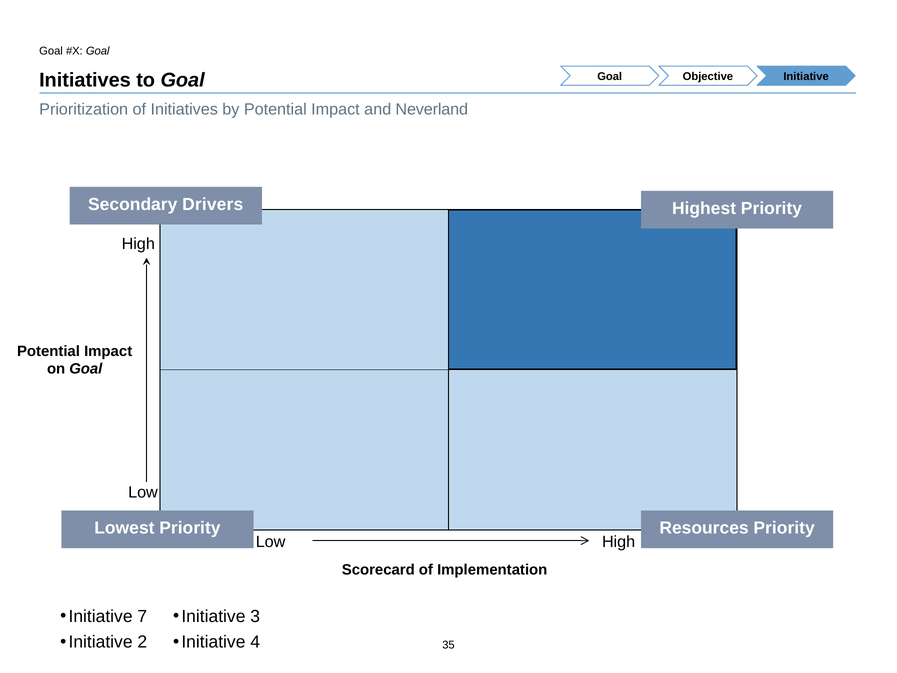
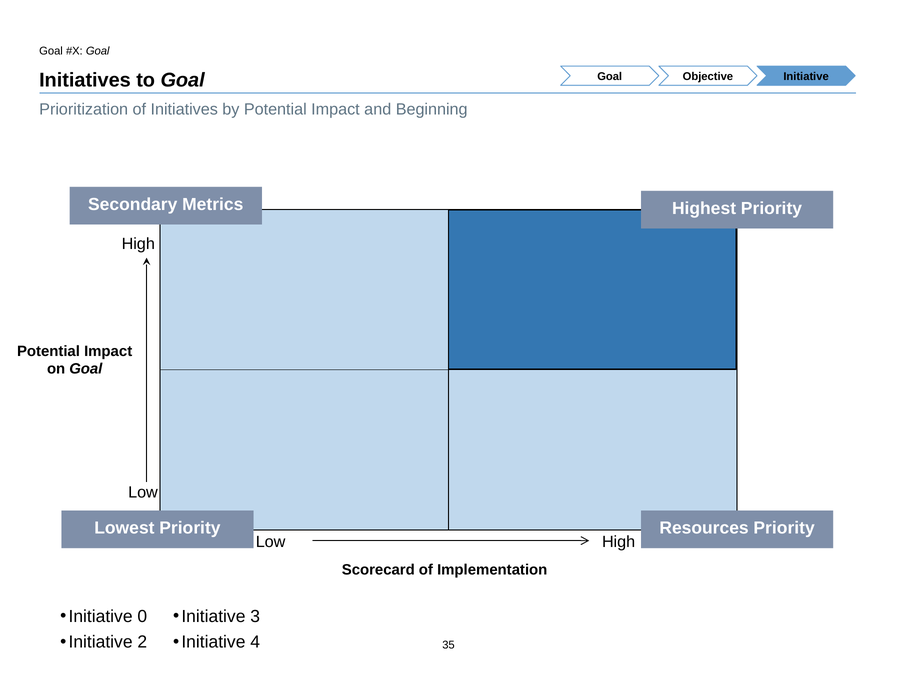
Neverland: Neverland -> Beginning (432, 109)
Drivers: Drivers -> Metrics (213, 204)
7: 7 -> 0 (142, 616)
